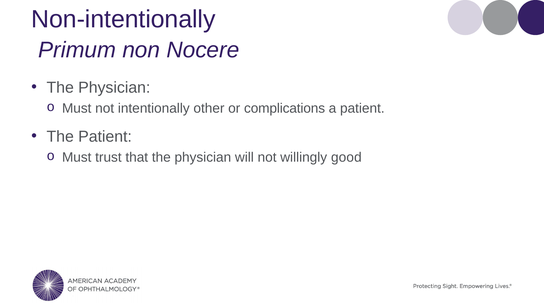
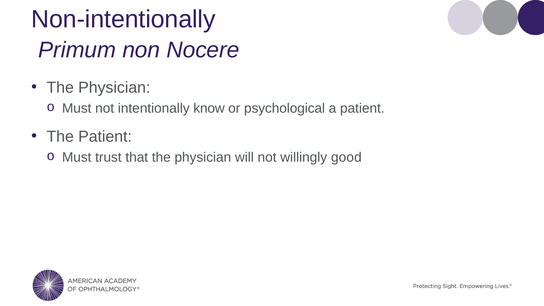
other: other -> know (209, 108)
complications: complications -> psychological (285, 108)
